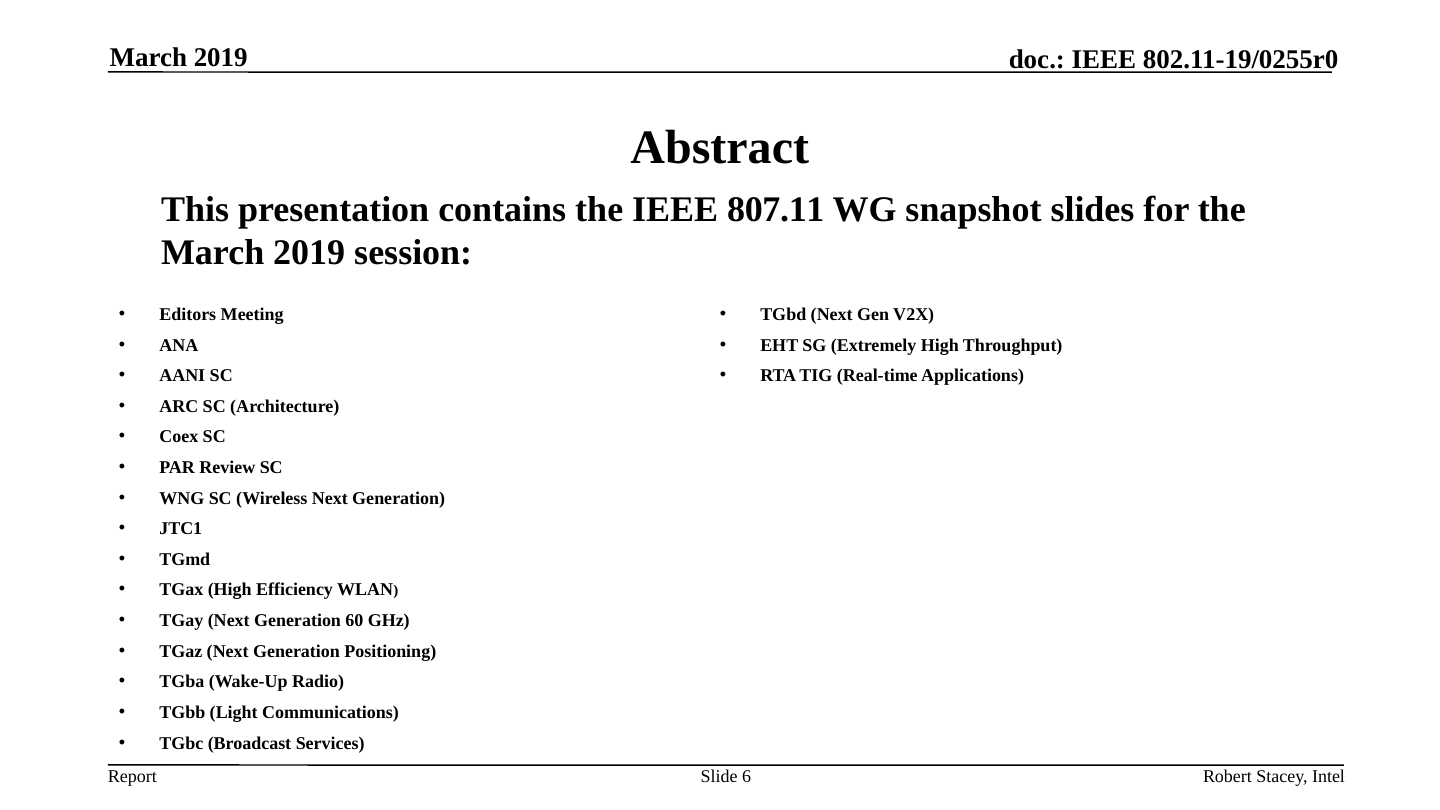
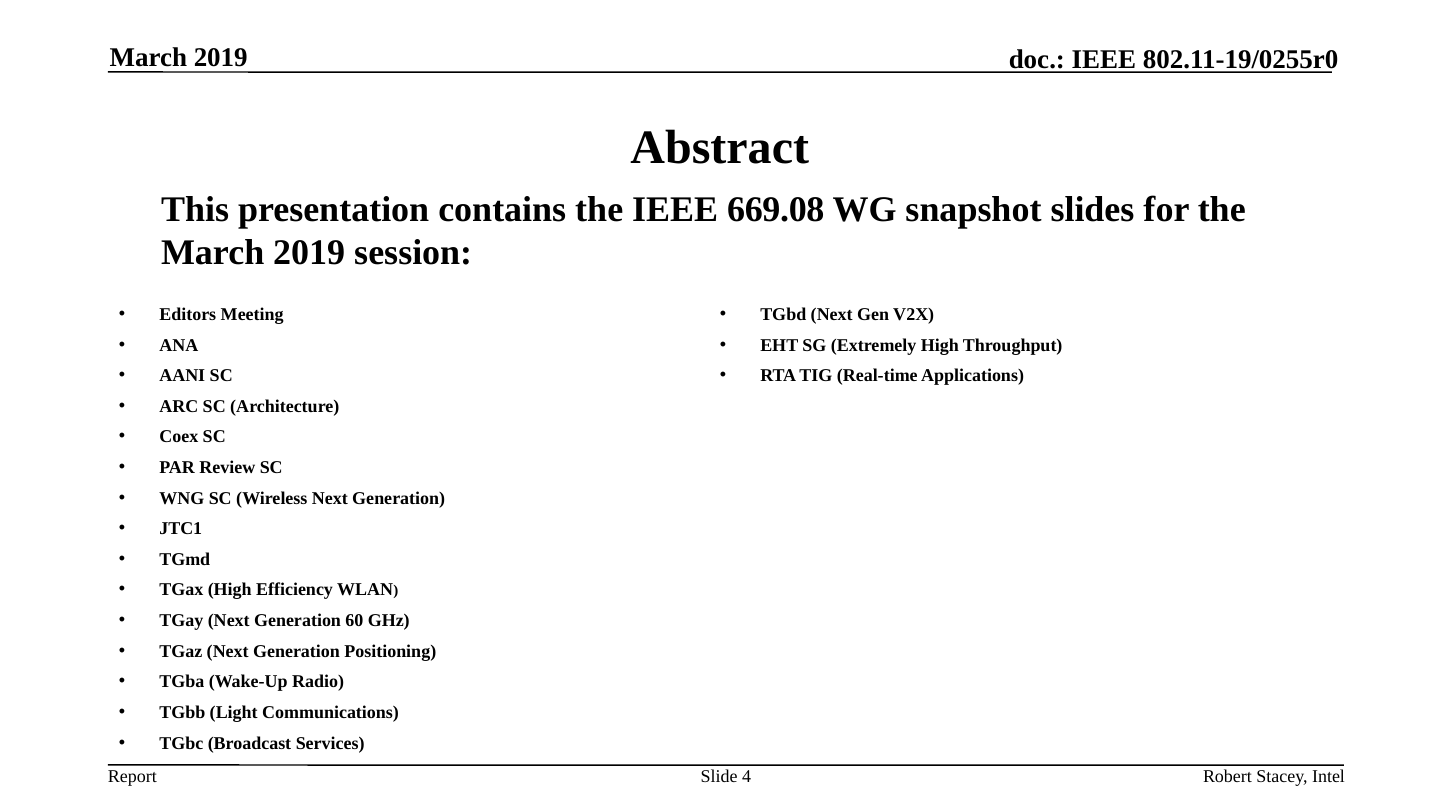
807.11: 807.11 -> 669.08 (776, 210)
6: 6 -> 4 (747, 777)
